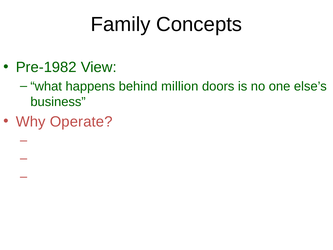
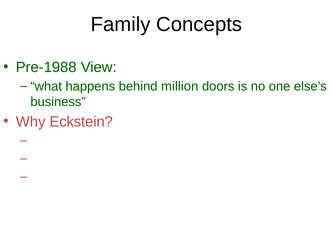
Pre-1982: Pre-1982 -> Pre-1988 (46, 67)
Operate: Operate -> Eckstein (81, 121)
